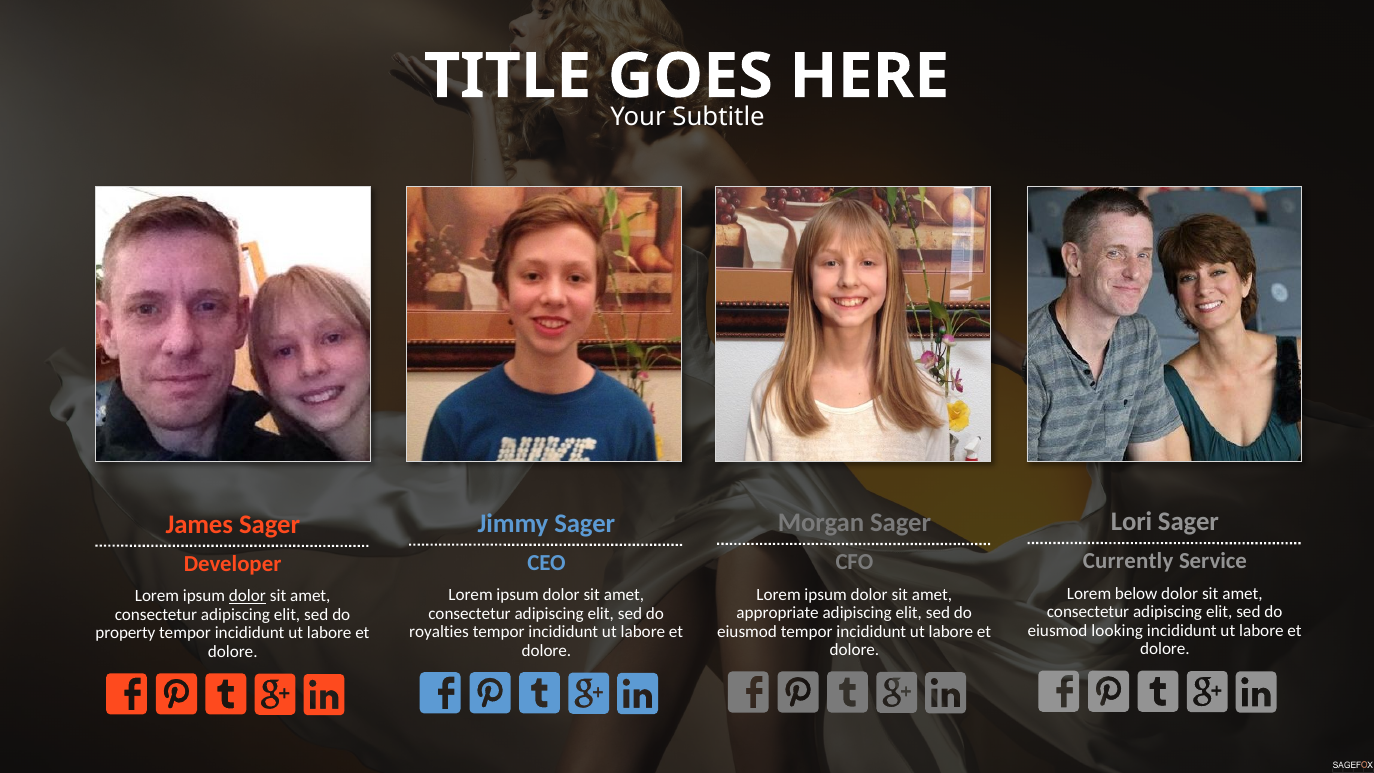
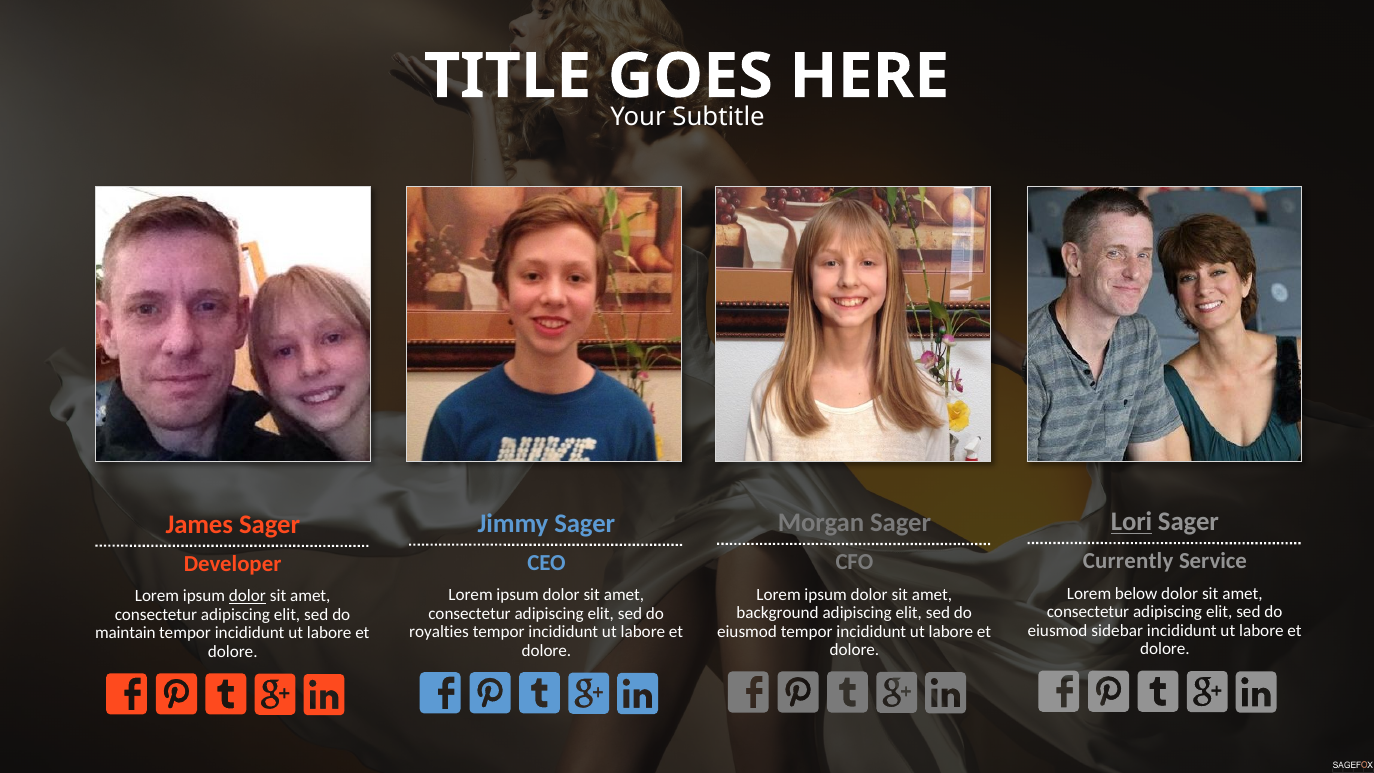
Lori underline: none -> present (1132, 522)
appropriate: appropriate -> background (778, 613)
looking: looking -> sidebar (1117, 631)
property: property -> maintain (125, 633)
